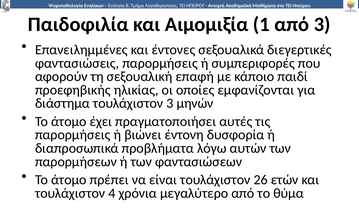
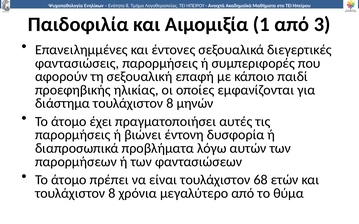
διάστημα τουλάχιστον 3: 3 -> 8 (170, 104)
26: 26 -> 68 (261, 180)
4: 4 -> 8 (112, 194)
